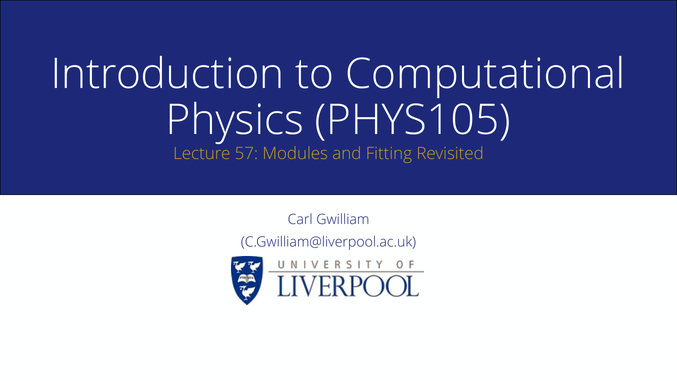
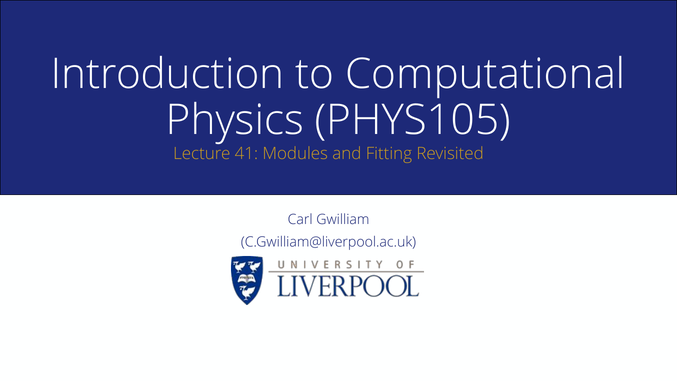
57: 57 -> 41 (246, 154)
